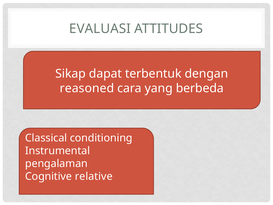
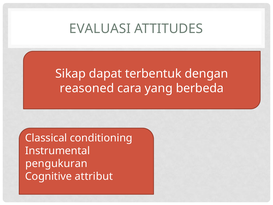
pengalaman: pengalaman -> pengukuran (56, 163)
relative: relative -> attribut (94, 176)
